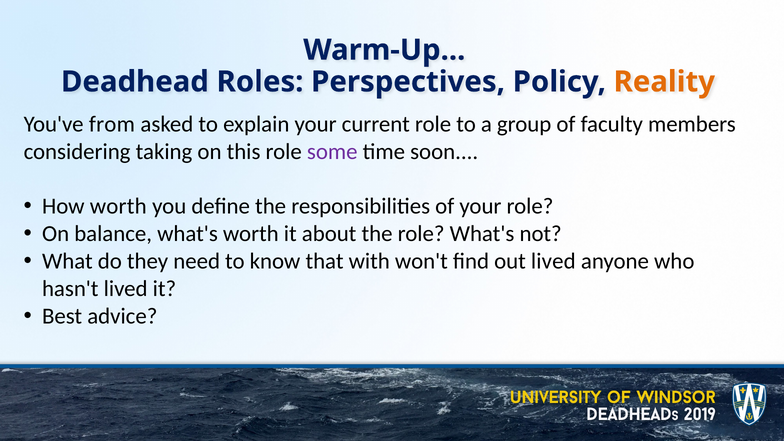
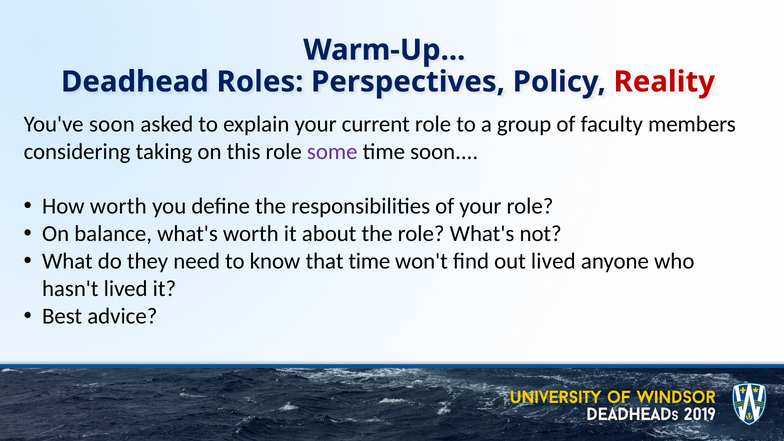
Reality colour: orange -> red (664, 82)
You've from: from -> soon (112, 124)
that with: with -> time (369, 261)
